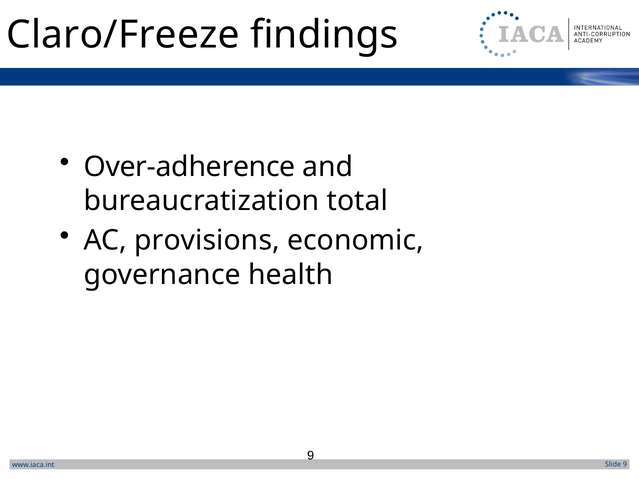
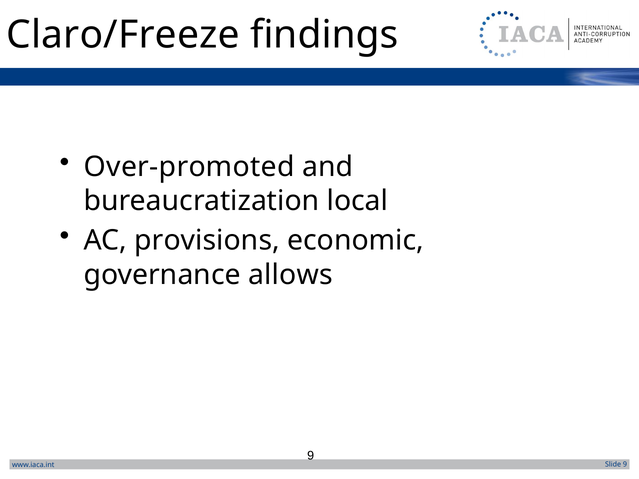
Over-adherence: Over-adherence -> Over-promoted (189, 167)
total: total -> local (357, 201)
health: health -> allows (291, 275)
